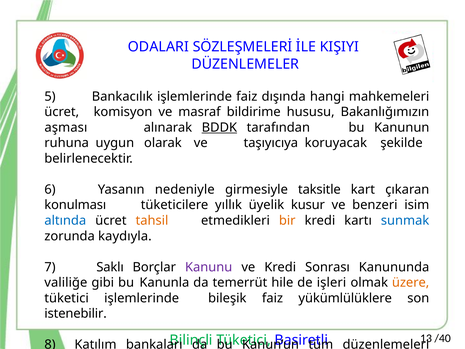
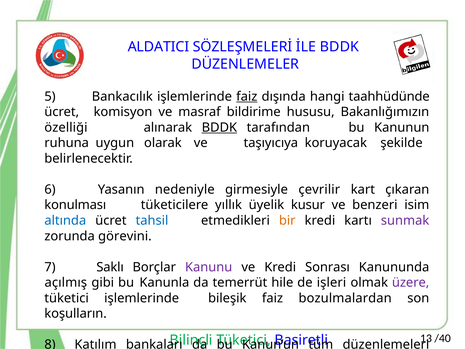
ODALARI: ODALARI -> ALDATICI (158, 47)
İLE KIŞIYI: KIŞIYI -> BDDK (339, 47)
faiz underline: none -> present (247, 96)
mahkemeleri: mahkemeleri -> taahhüdünde (389, 96)
aşması: aşması -> özelliği (66, 127)
taksitle: taksitle -> çevrilir (319, 189)
tahsil colour: orange -> blue (152, 220)
sunmak colour: blue -> purple (405, 220)
kaydıyla: kaydıyla -> görevini (125, 236)
valiliğe: valiliğe -> açılmış (66, 282)
üzere colour: orange -> purple (411, 282)
yükümlülüklere: yükümlülüklere -> bozulmalardan (345, 298)
istenebilir: istenebilir -> koşulların (76, 313)
